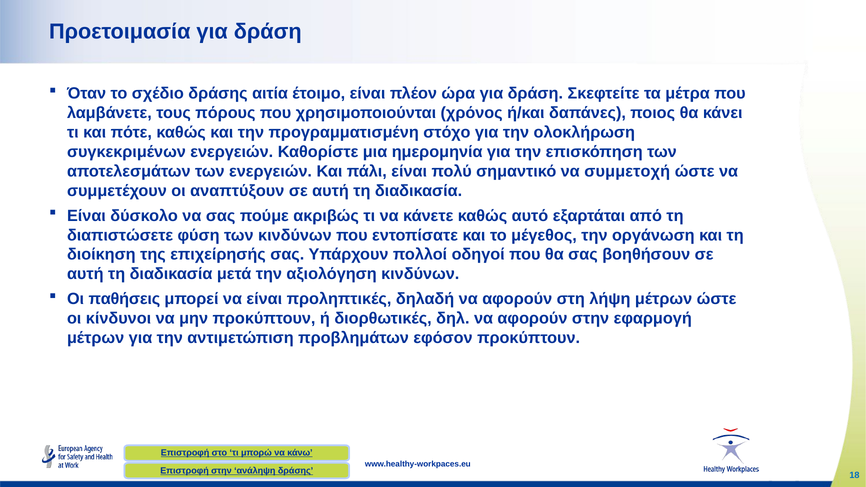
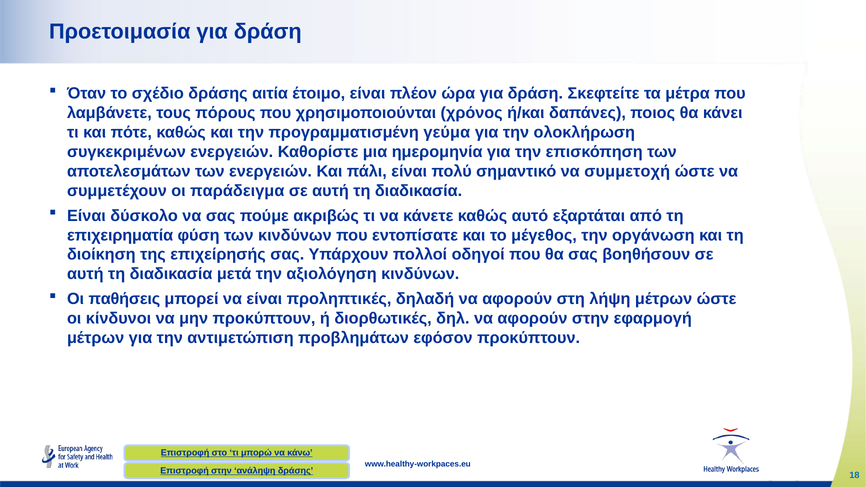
στόχο: στόχο -> γεύμα (447, 132)
αναπτύξουν: αναπτύξουν -> παράδειγμα (237, 191)
διαπιστώσετε: διαπιστώσετε -> επιχειρηματία (120, 235)
